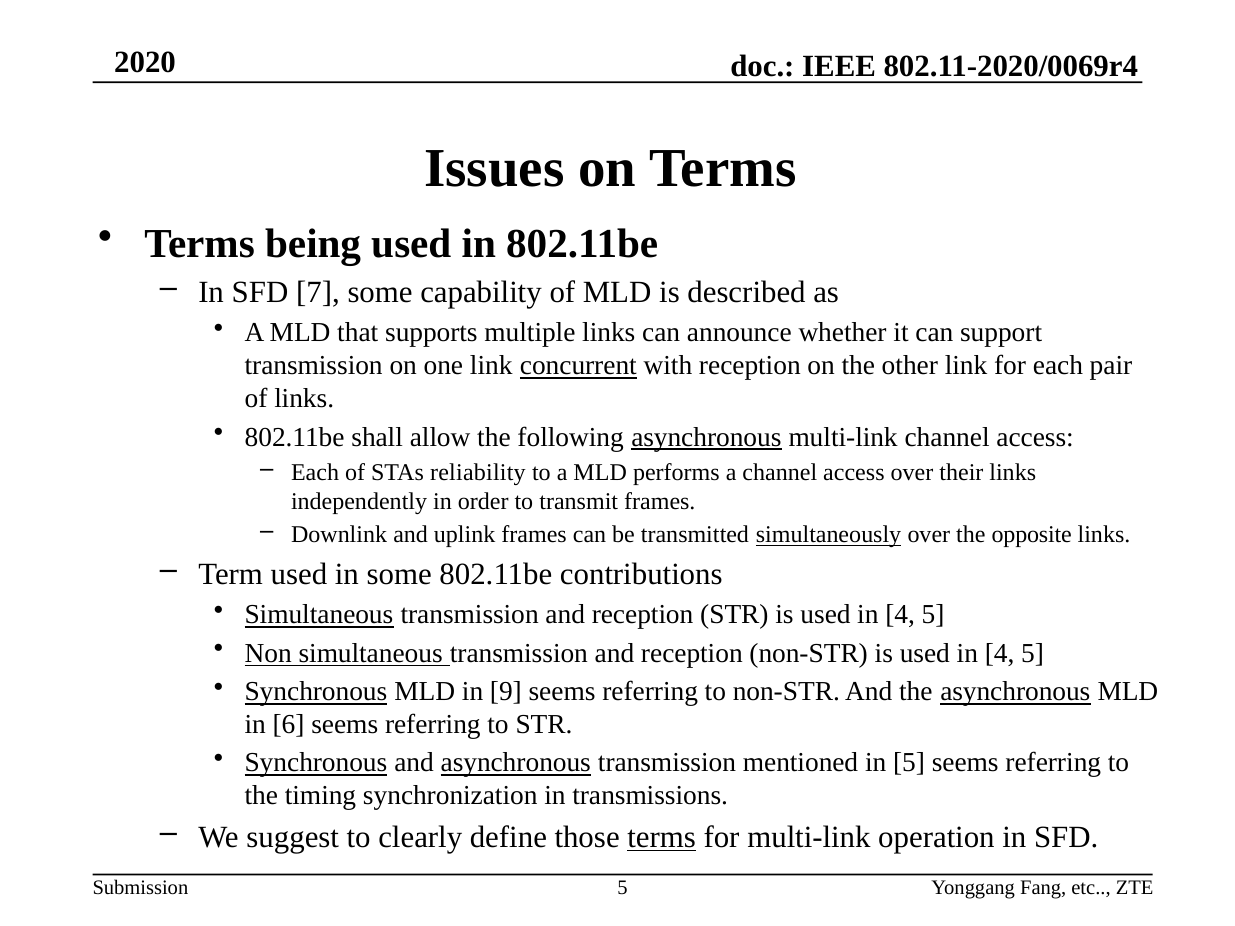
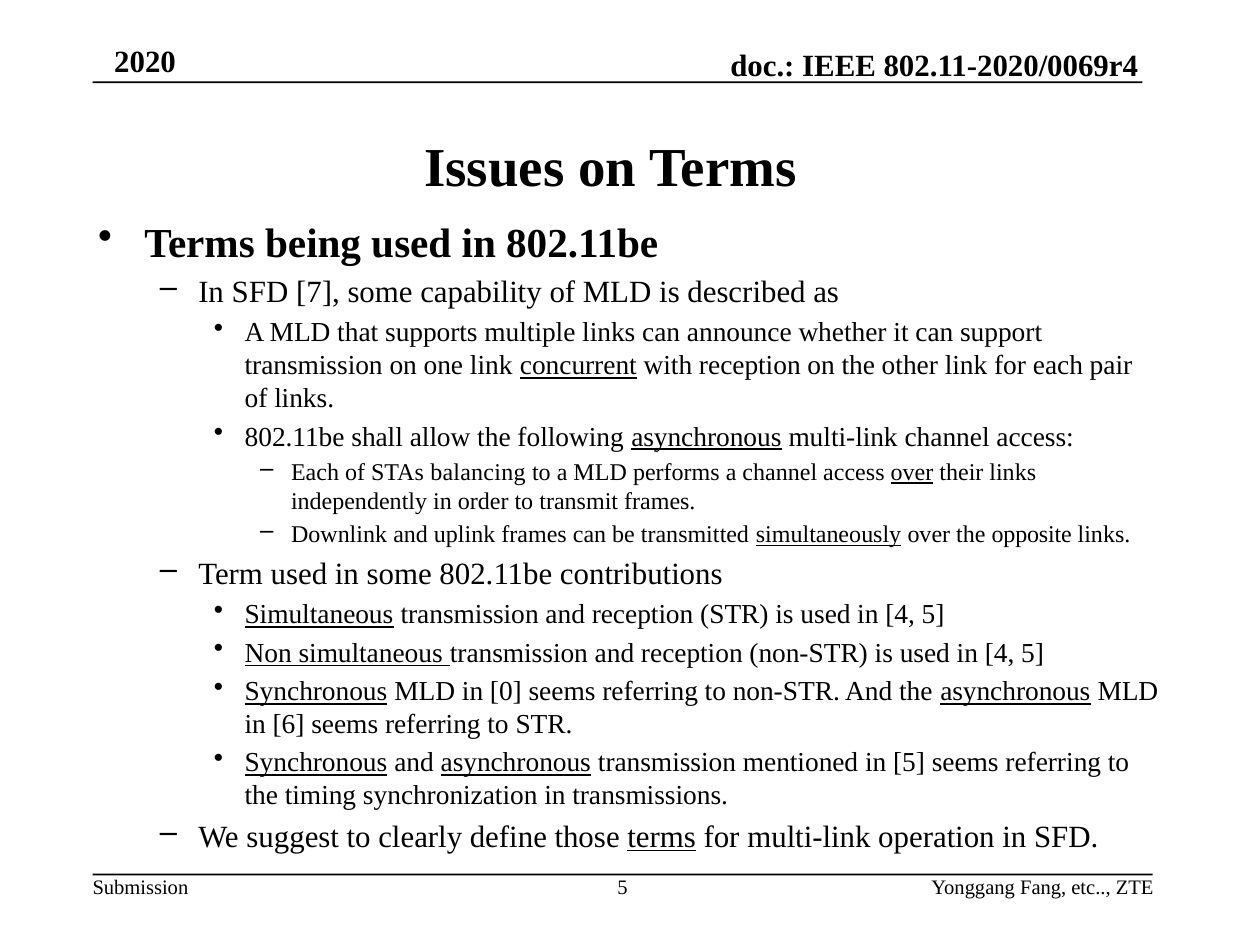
reliability: reliability -> balancing (478, 473)
over underline: none -> present (912, 473)
9: 9 -> 0 (506, 692)
